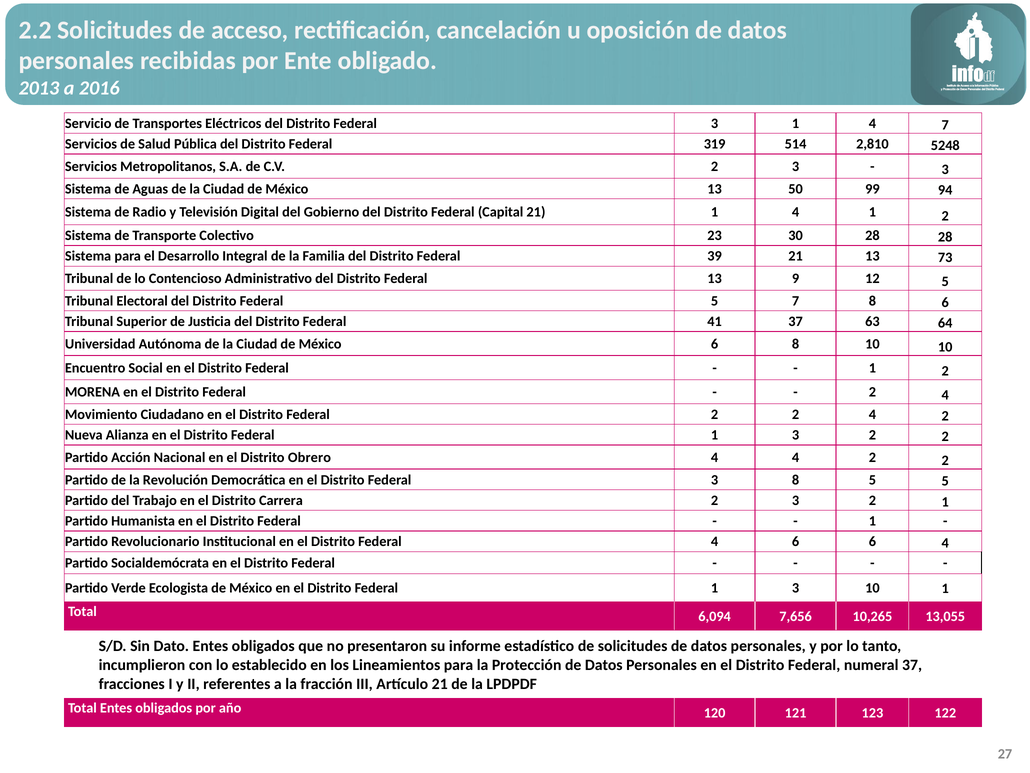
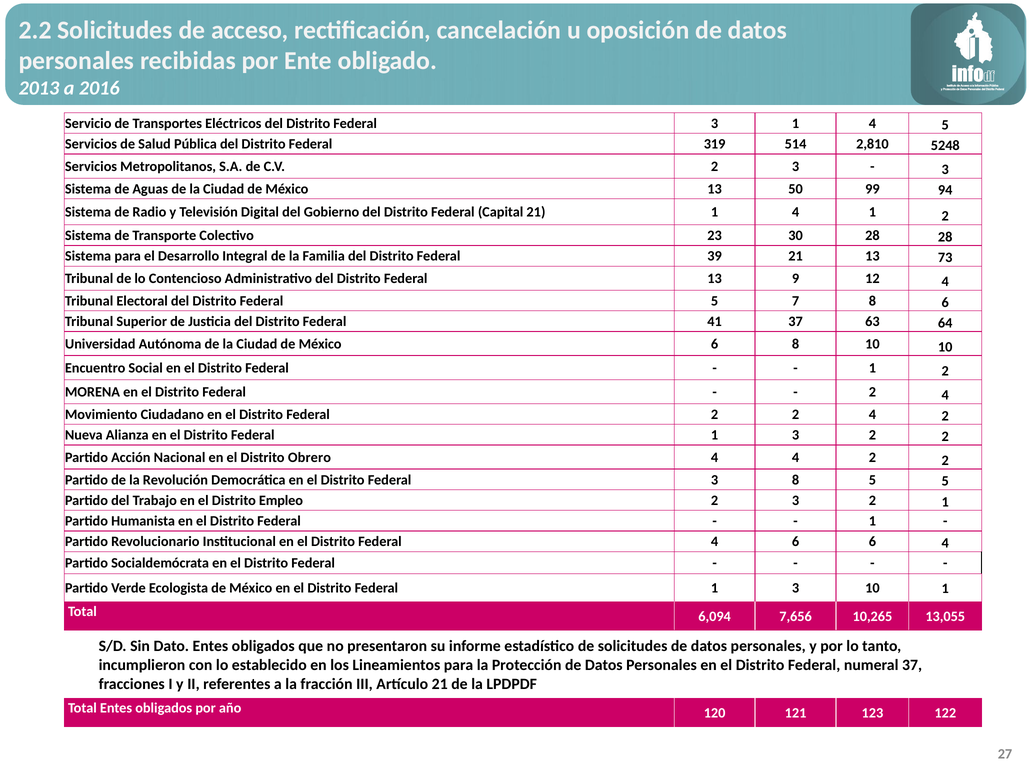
4 7: 7 -> 5 (945, 125)
12 5: 5 -> 4 (945, 281)
Carrera: Carrera -> Empleo (281, 500)
